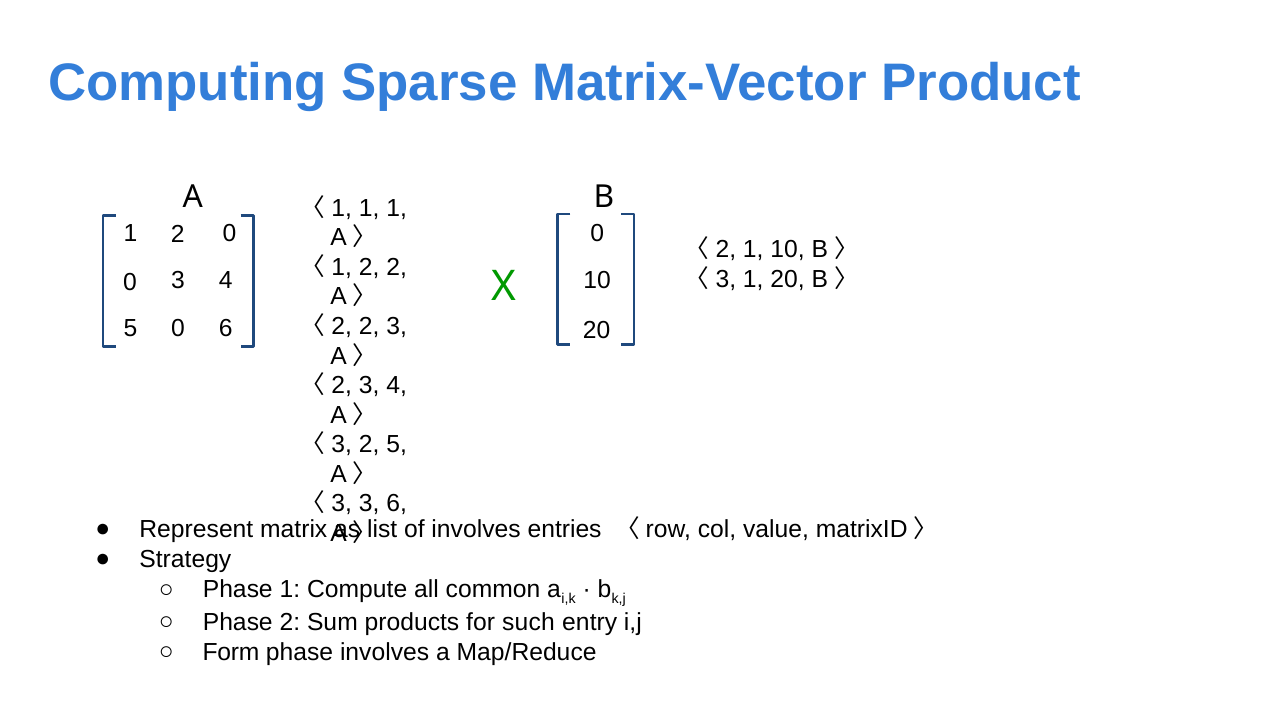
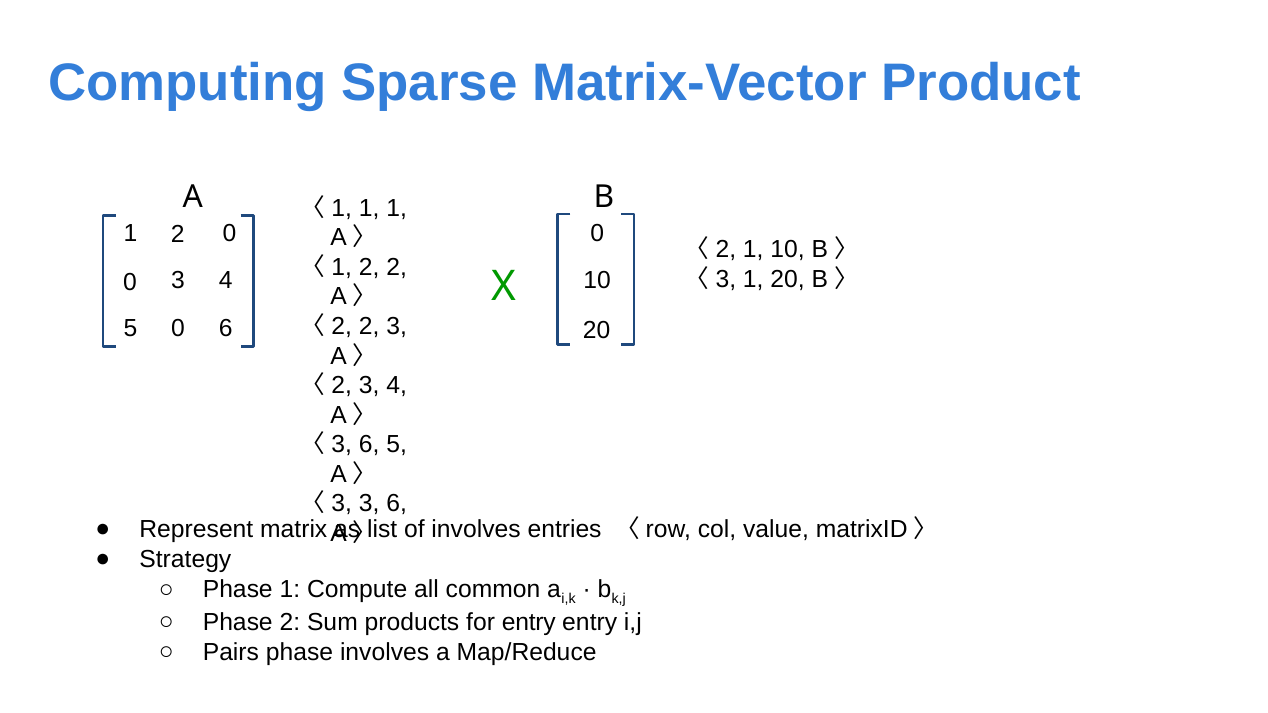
〈3 2: 2 -> 6 (369, 445)
for such: such -> entry (529, 623)
Form: Form -> Pairs (231, 653)
